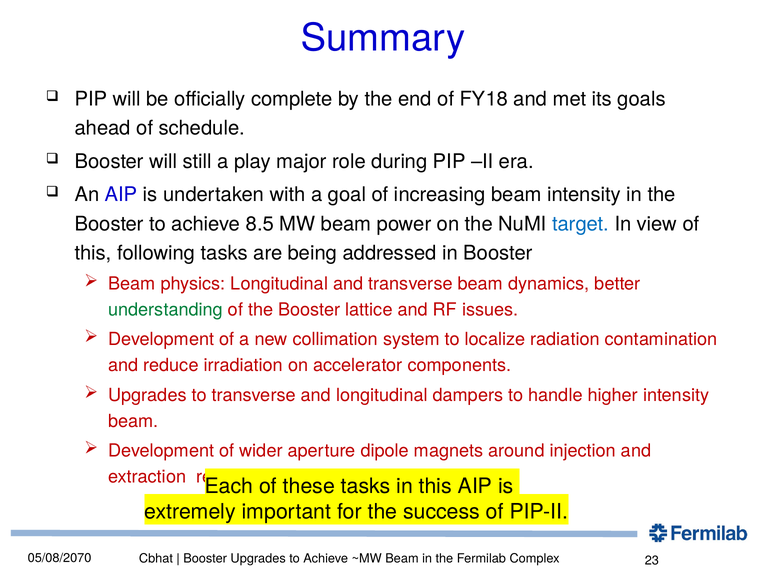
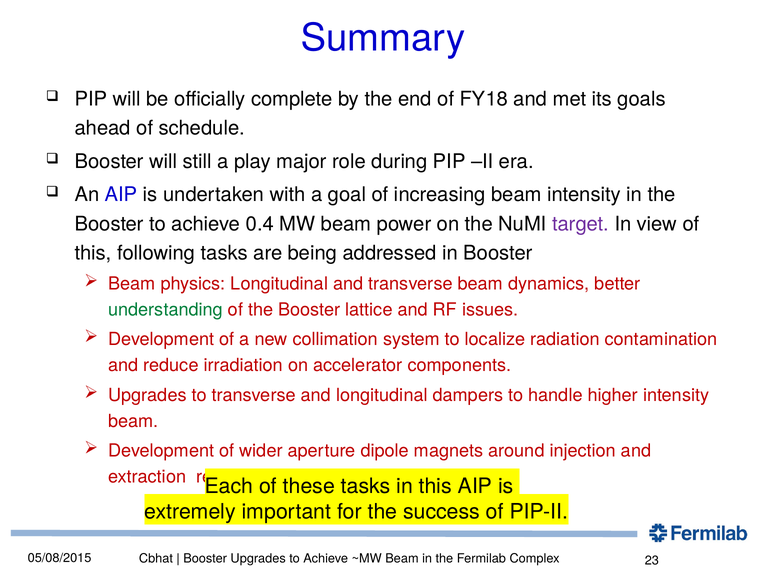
8.5: 8.5 -> 0.4 (260, 224)
target colour: blue -> purple (581, 224)
05/08/2070: 05/08/2070 -> 05/08/2015 (60, 558)
